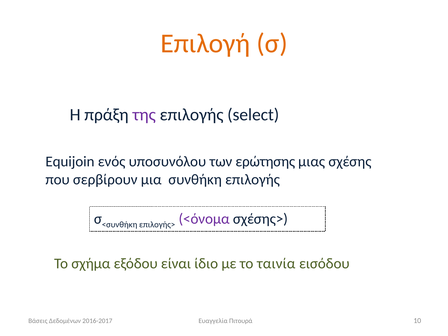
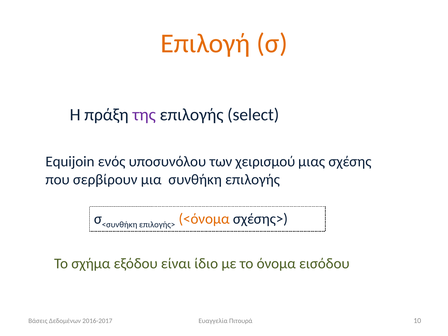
ερώτησης: ερώτησης -> χειρισμού (265, 162)
<όνομα colour: purple -> orange (204, 219)
ταινία: ταινία -> όνομα (276, 264)
